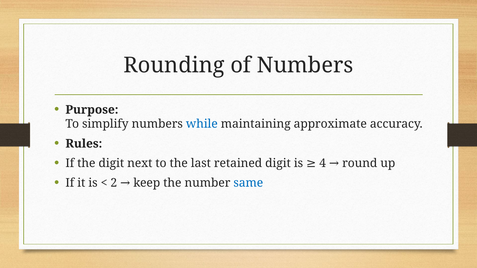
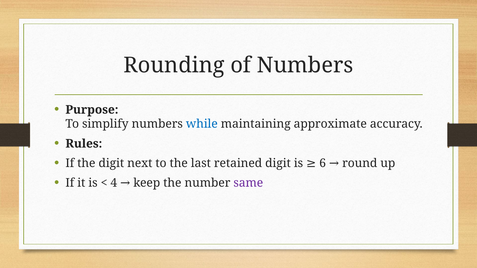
4: 4 -> 6 (323, 163)
2: 2 -> 4 (114, 183)
same colour: blue -> purple (248, 183)
